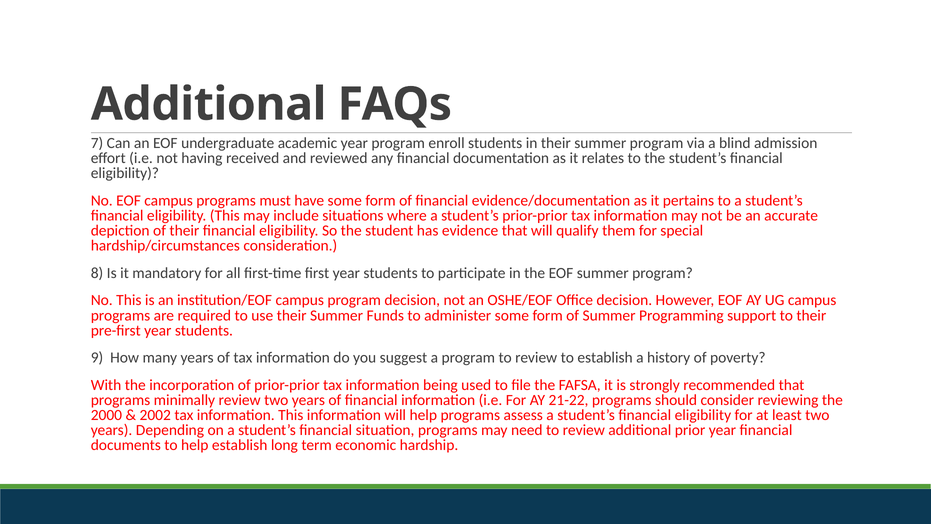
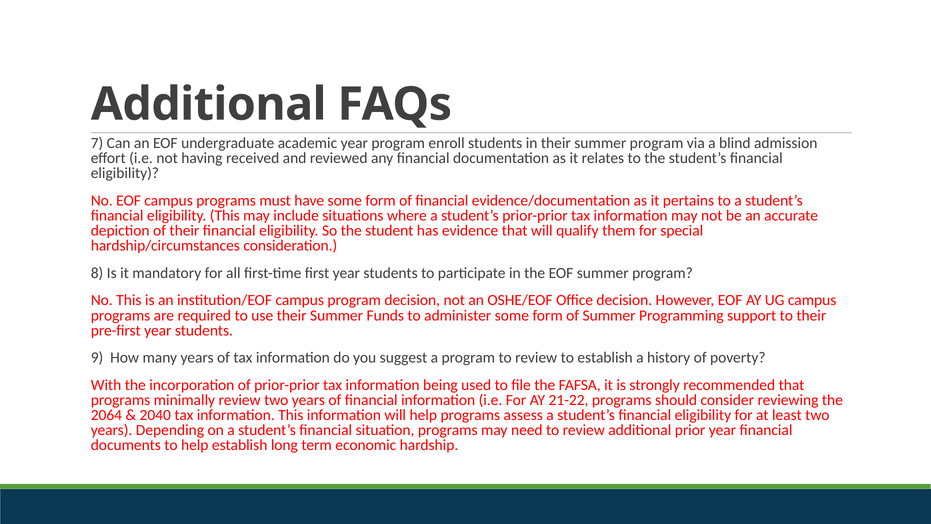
2000: 2000 -> 2064 (106, 415)
2002: 2002 -> 2040 (155, 415)
